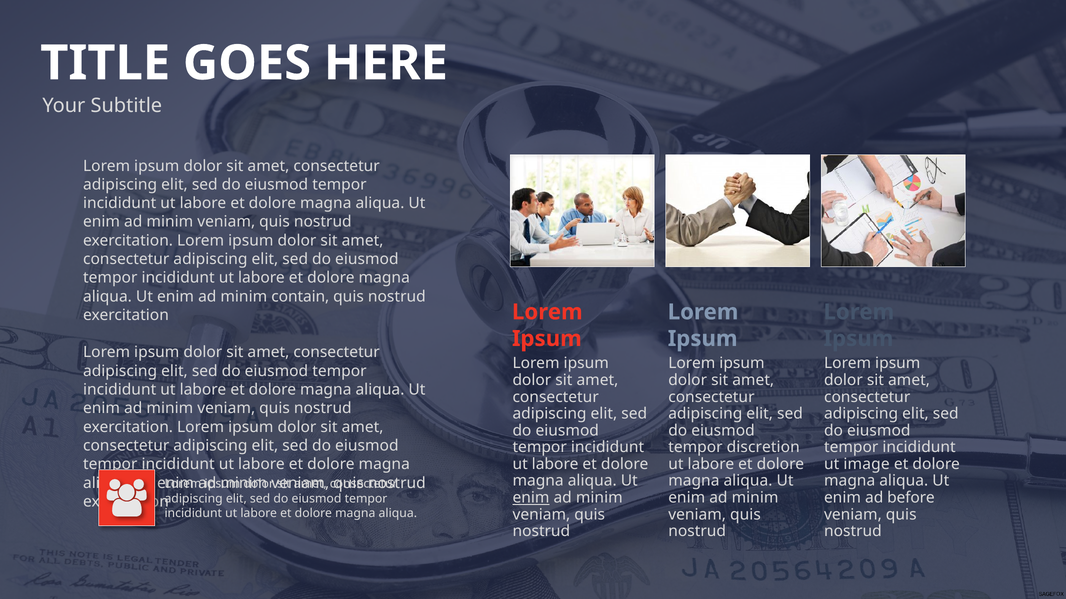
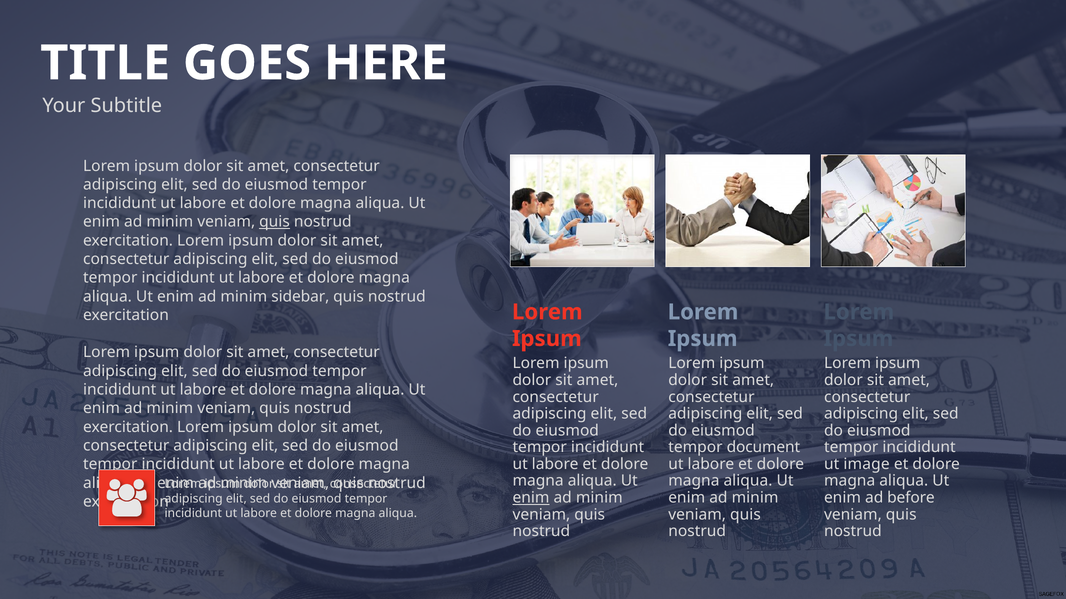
quis underline: none -> present (274, 222)
contain: contain -> sidebar (300, 297)
discretion: discretion -> document (763, 448)
